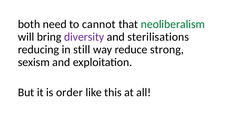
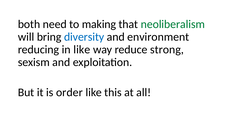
cannot: cannot -> making (99, 24)
diversity colour: purple -> blue (84, 37)
sterilisations: sterilisations -> environment (158, 37)
in still: still -> like (82, 49)
